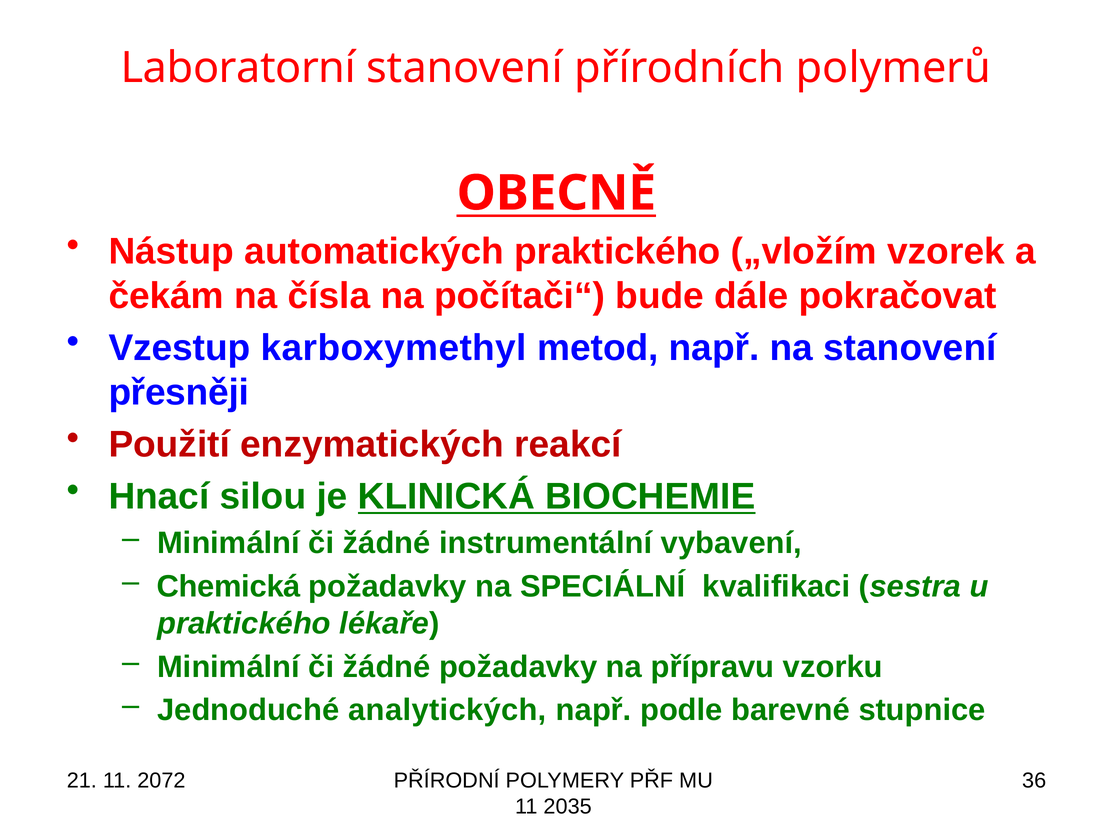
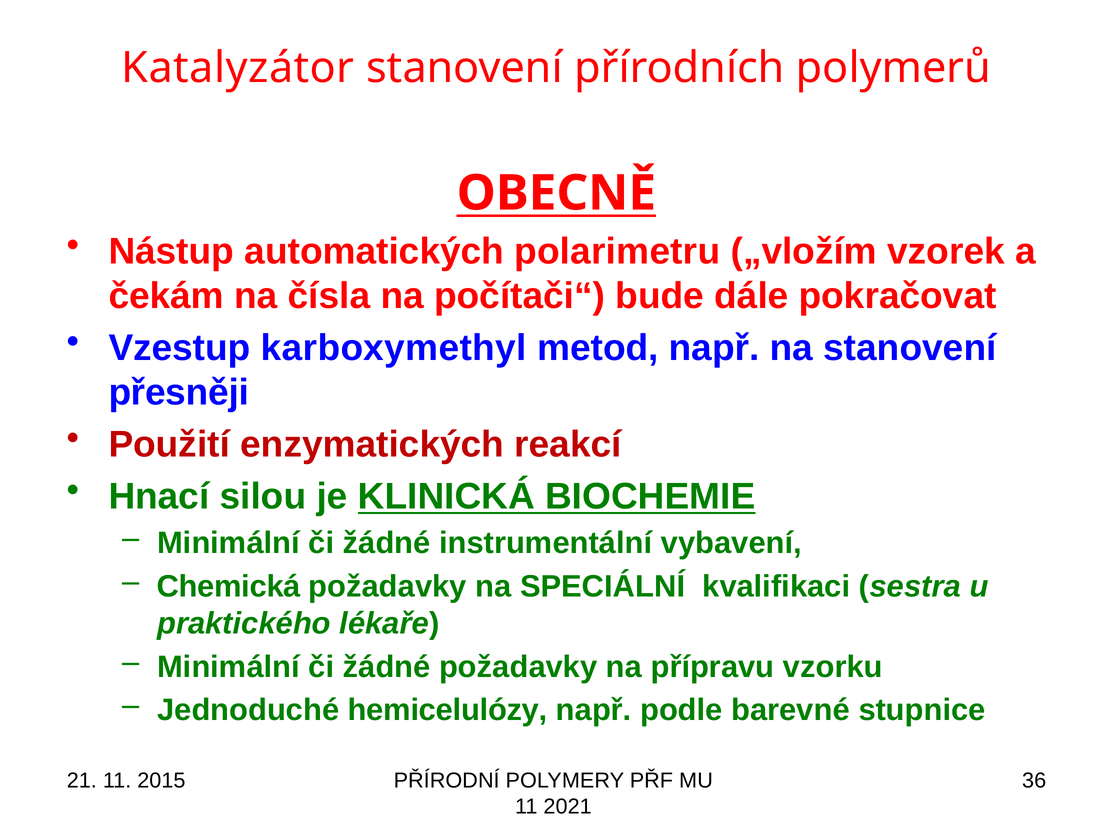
Laboratorní: Laboratorní -> Katalyzátor (238, 68)
automatických praktického: praktického -> polarimetru (617, 252)
analytických: analytických -> hemicelulózy (448, 710)
2072: 2072 -> 2015 (161, 780)
2035: 2035 -> 2021 (568, 806)
